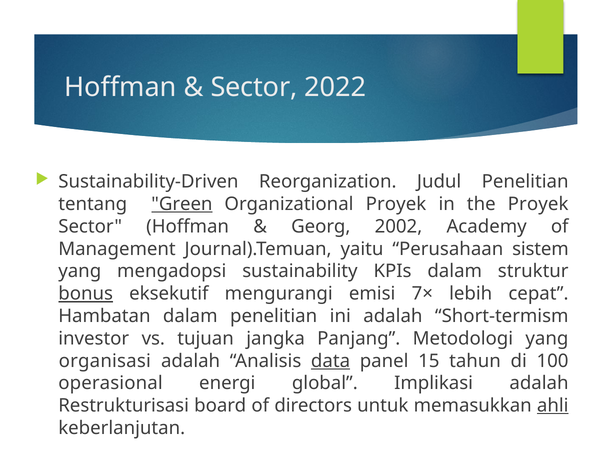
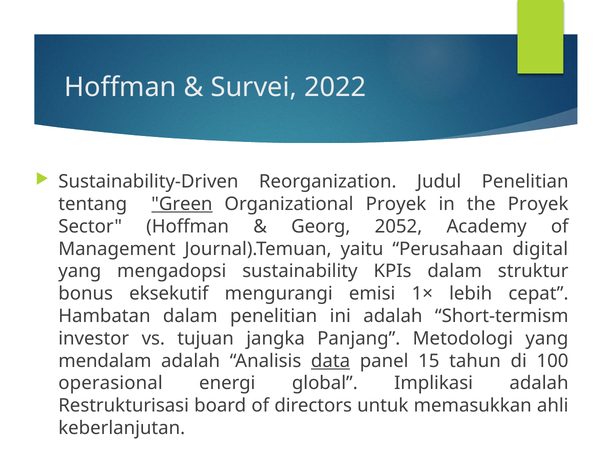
Sector: Sector -> Survei (254, 88)
2002: 2002 -> 2052 (398, 227)
sistem: sistem -> digital (540, 249)
bonus underline: present -> none (86, 294)
7×: 7× -> 1× (422, 294)
organisasi: organisasi -> mendalam (105, 361)
ahli underline: present -> none (553, 406)
